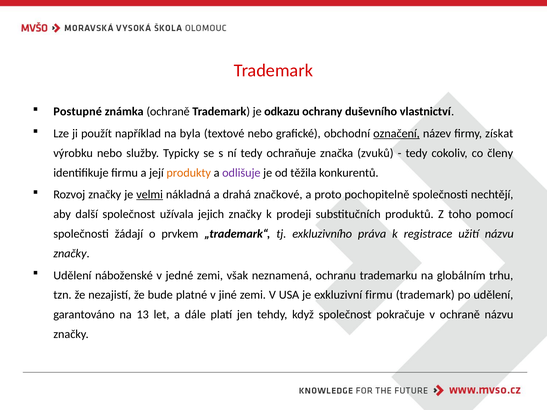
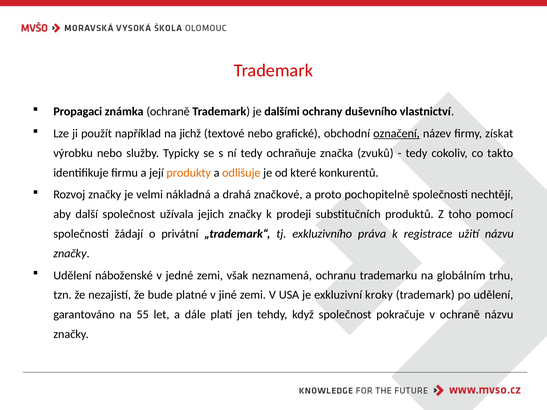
Postupné: Postupné -> Propagaci (78, 112)
odkazu: odkazu -> dalšími (282, 112)
byla: byla -> jichž (190, 134)
členy: členy -> takto (500, 153)
odlišuje colour: purple -> orange (241, 173)
těžila: těžila -> které (303, 173)
velmi underline: present -> none (150, 195)
prvkem: prvkem -> privátní (180, 234)
exkluzivní firmu: firmu -> kroky (379, 295)
13: 13 -> 55 (143, 315)
